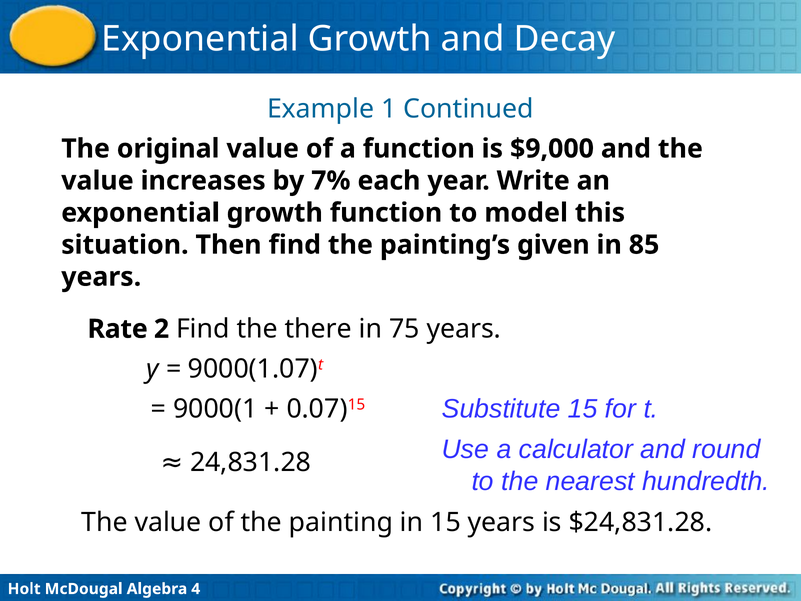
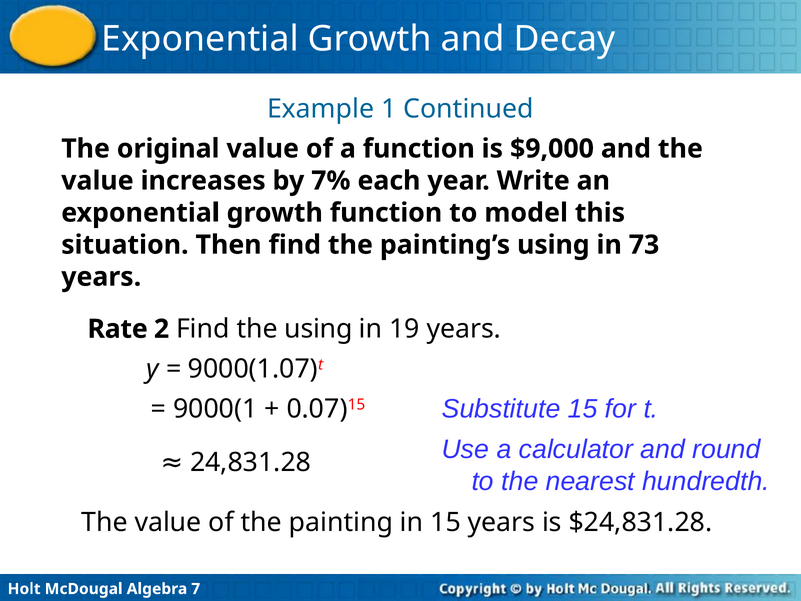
painting’s given: given -> using (553, 245)
85: 85 -> 73 (644, 245)
the there: there -> using (318, 329)
75: 75 -> 19 (404, 329)
4: 4 -> 7 (196, 589)
